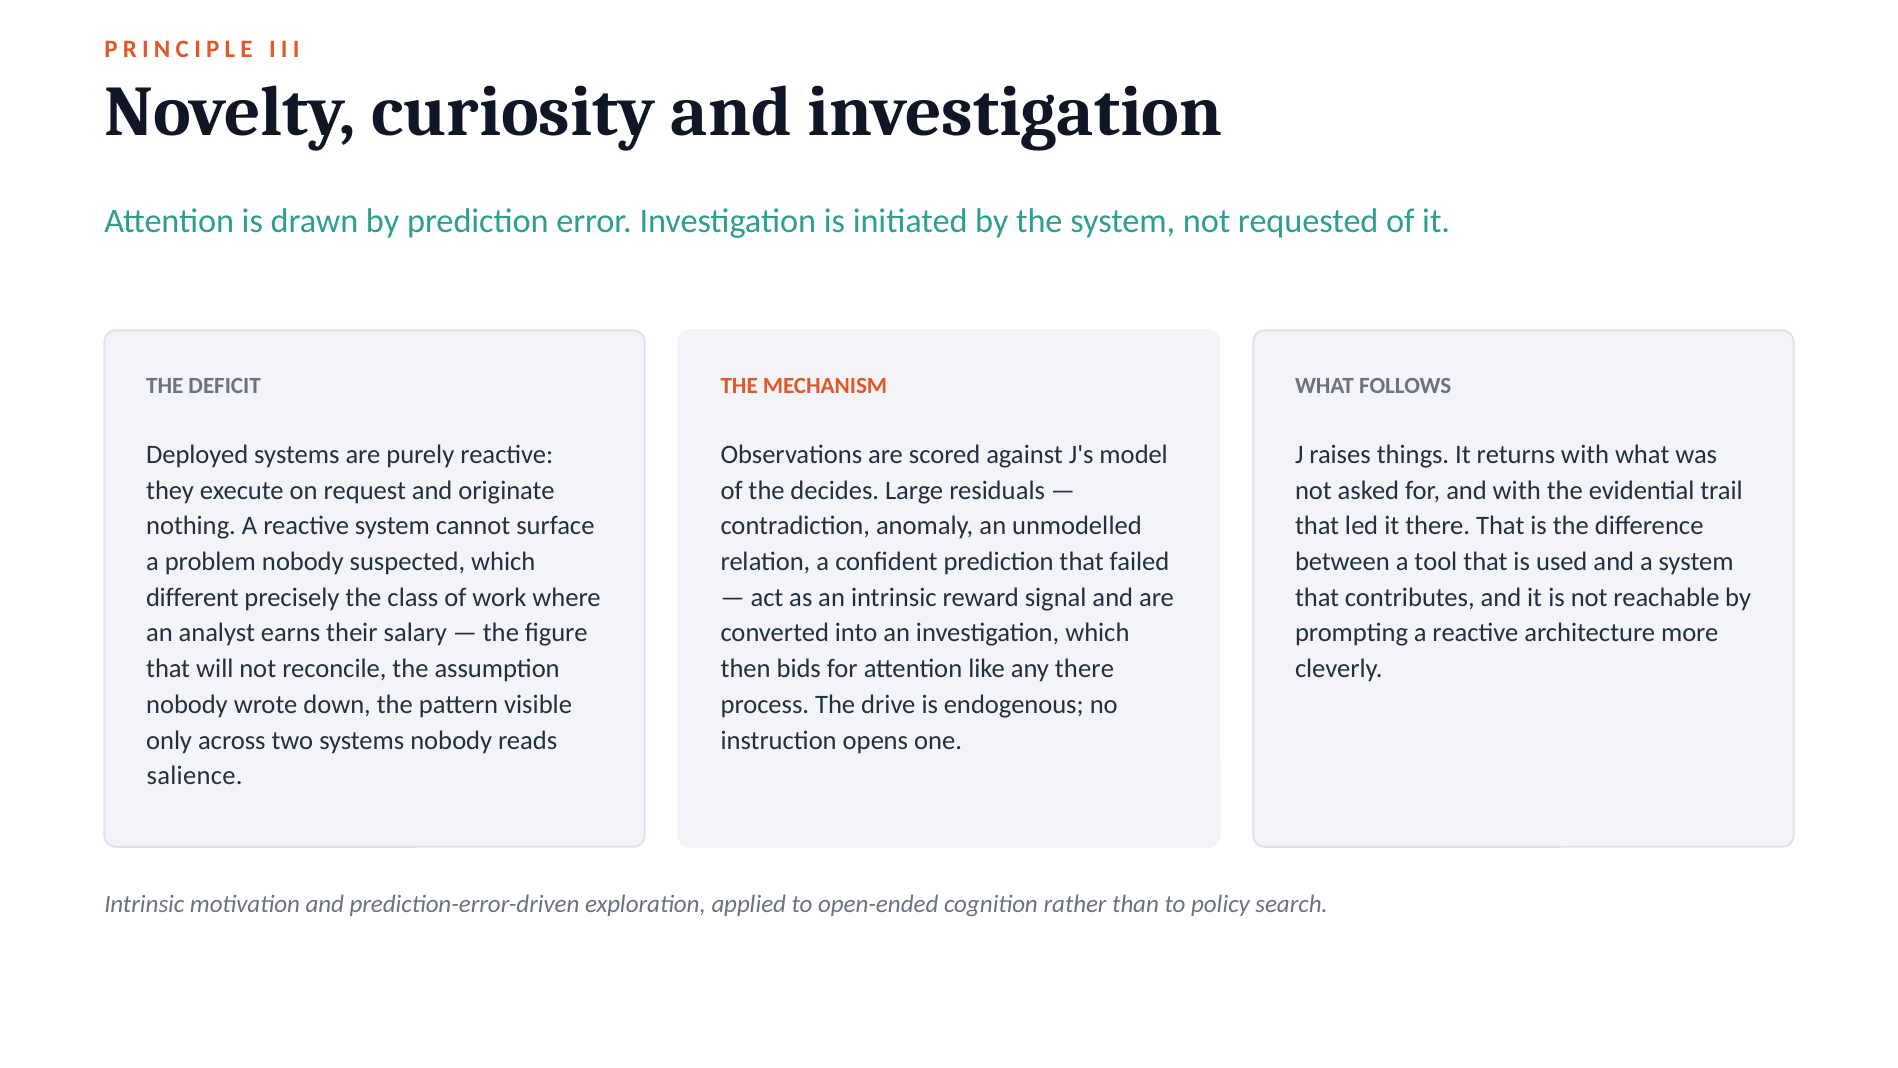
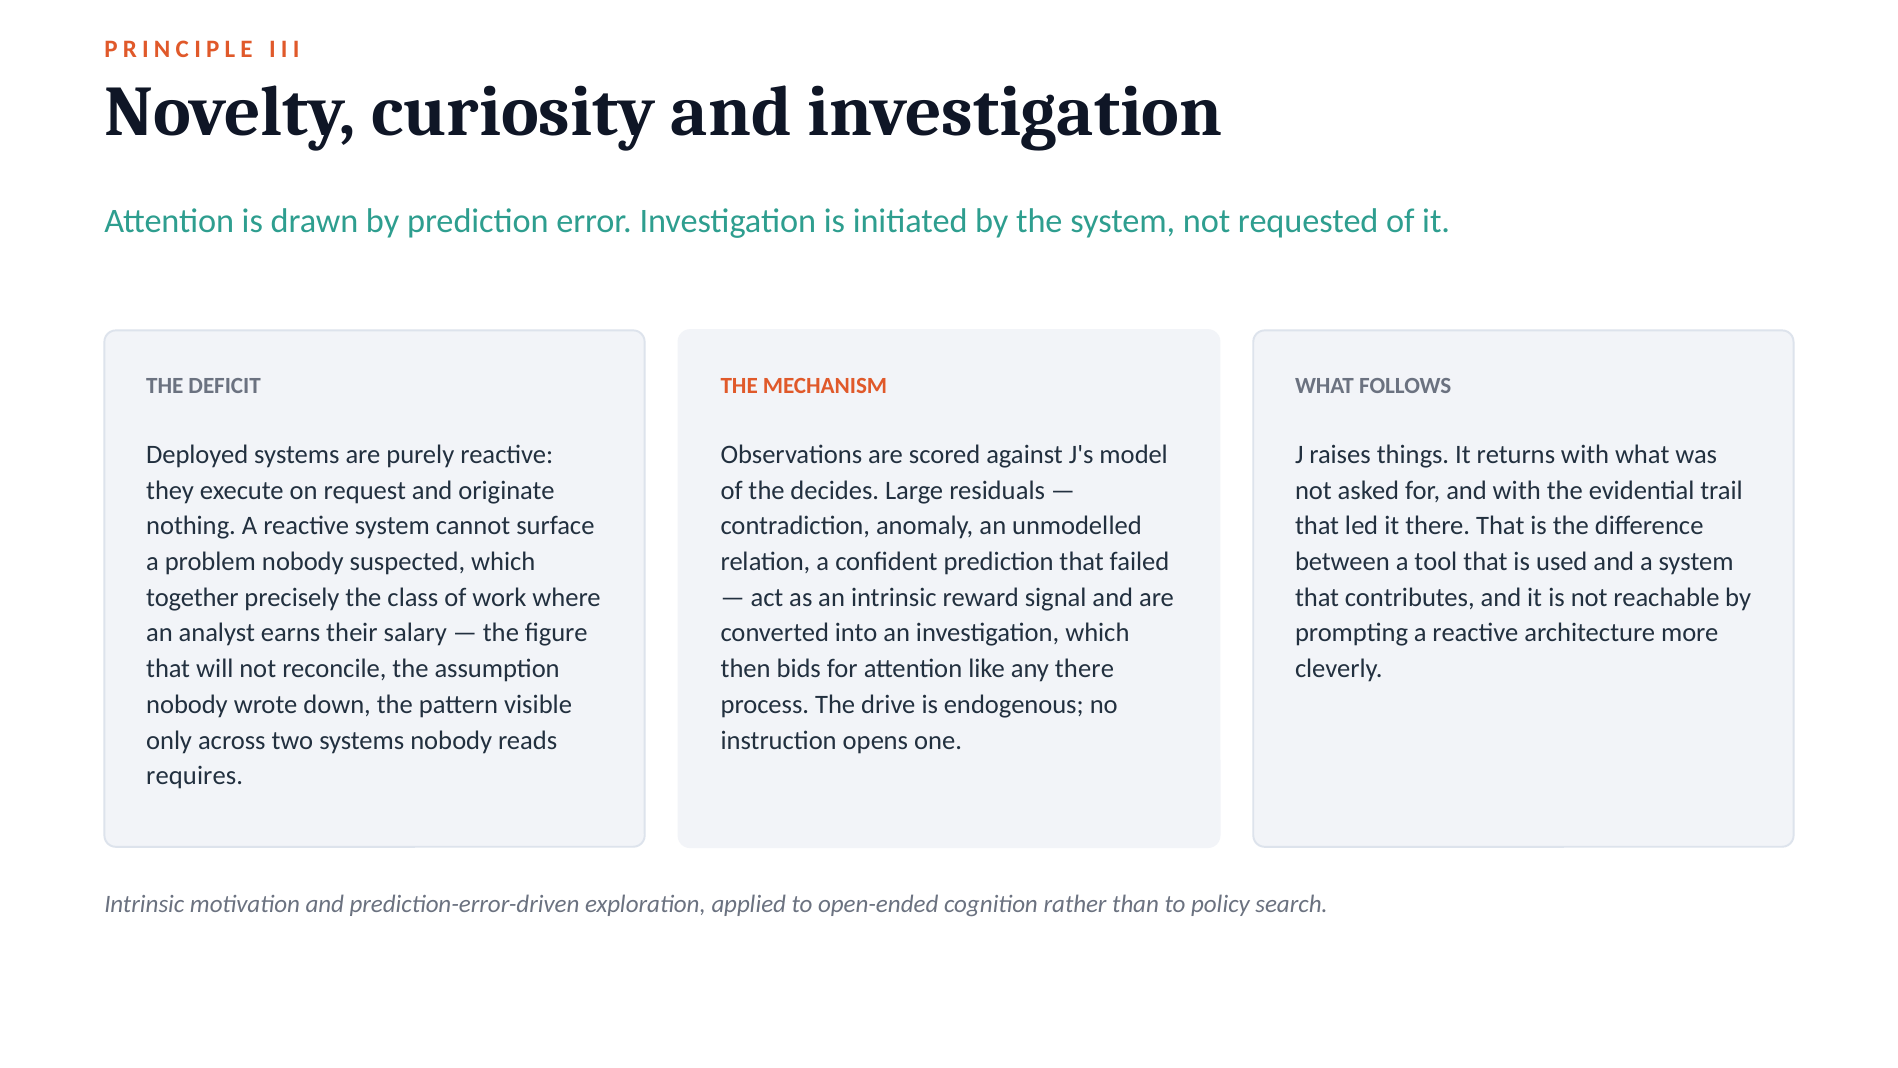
different: different -> together (192, 597)
salience: salience -> requires (195, 776)
